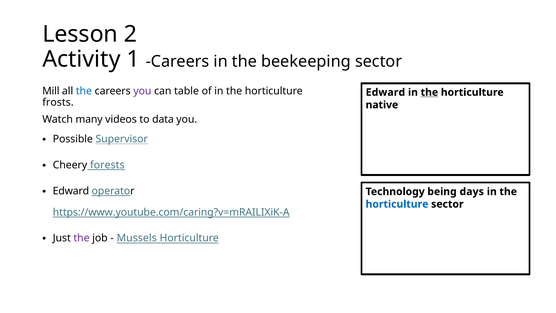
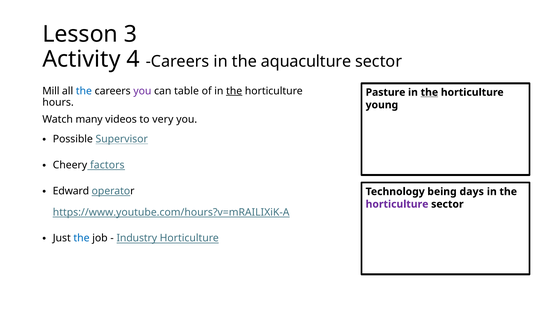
2: 2 -> 3 (131, 34)
1: 1 -> 4 (133, 59)
beekeeping: beekeeping -> aquaculture (306, 62)
the underline: none -> present (234, 91)
Edward: Edward -> Pasture (386, 92)
frosts: frosts -> hours (58, 102)
native: native -> young (382, 105)
data: data -> very (163, 119)
forests: forests -> factors (107, 165)
horticulture colour: blue -> purple (397, 204)
https://www.youtube.com/caring?v=mRAILIXiK-A: https://www.youtube.com/caring?v=mRAILIXiK-A -> https://www.youtube.com/hours?v=mRAILIXiK-A (171, 212)
the colour: purple -> blue (82, 238)
Mussels: Mussels -> Industry (137, 238)
